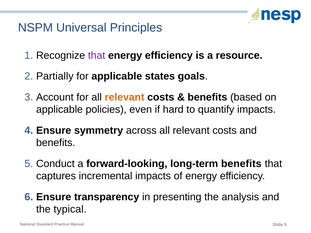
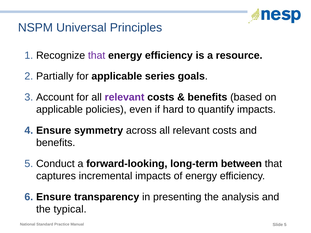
states: states -> series (160, 76)
relevant colour: orange -> purple (125, 97)
long-term benefits: benefits -> between (241, 164)
